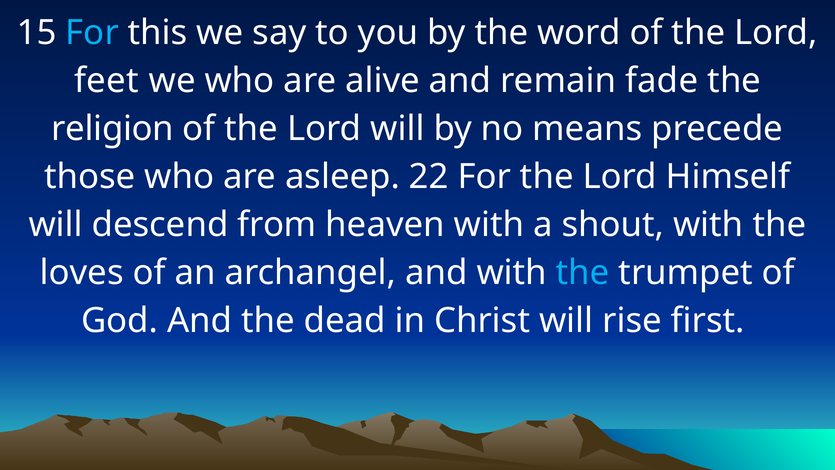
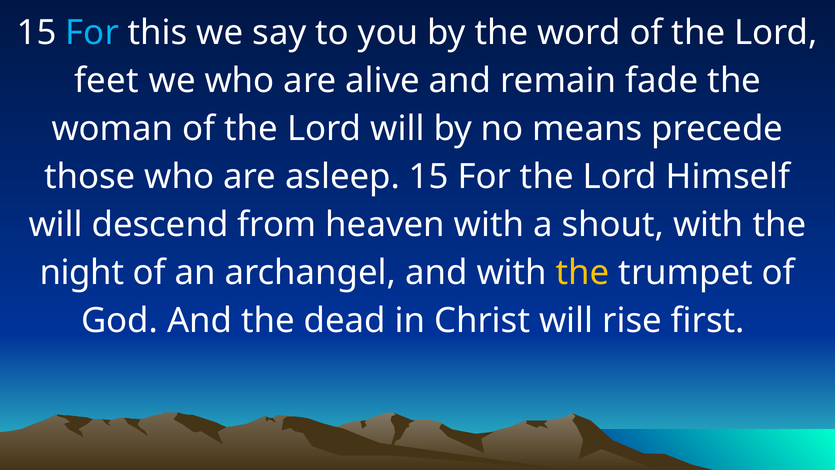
religion: religion -> woman (112, 129)
asleep 22: 22 -> 15 (429, 177)
loves: loves -> night (82, 272)
the colour: light blue -> yellow (583, 272)
